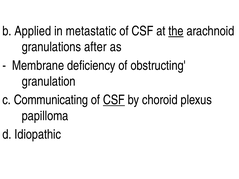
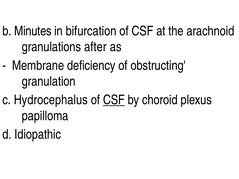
Applied: Applied -> Minutes (33, 31)
metastatic: metastatic -> bifurcation (91, 31)
the underline: present -> none (176, 31)
Communicating: Communicating -> Hydrocephalus (51, 100)
